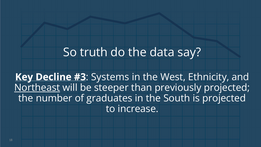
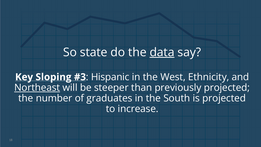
truth: truth -> state (94, 52)
data underline: none -> present (162, 52)
Decline: Decline -> Sloping (53, 77)
Systems: Systems -> Hispanic (110, 77)
